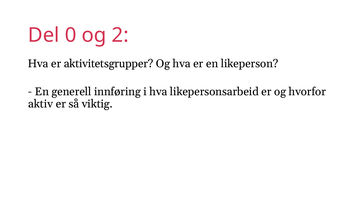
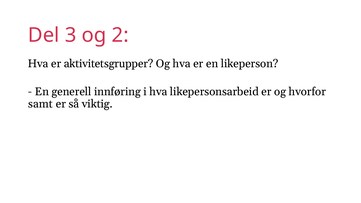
0: 0 -> 3 (71, 35)
aktiv: aktiv -> samt (41, 104)
